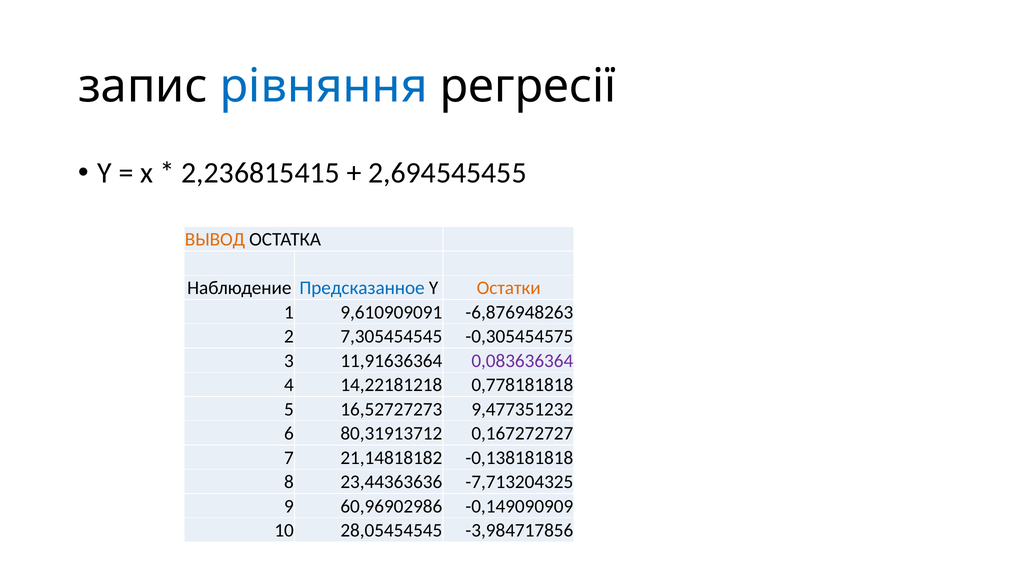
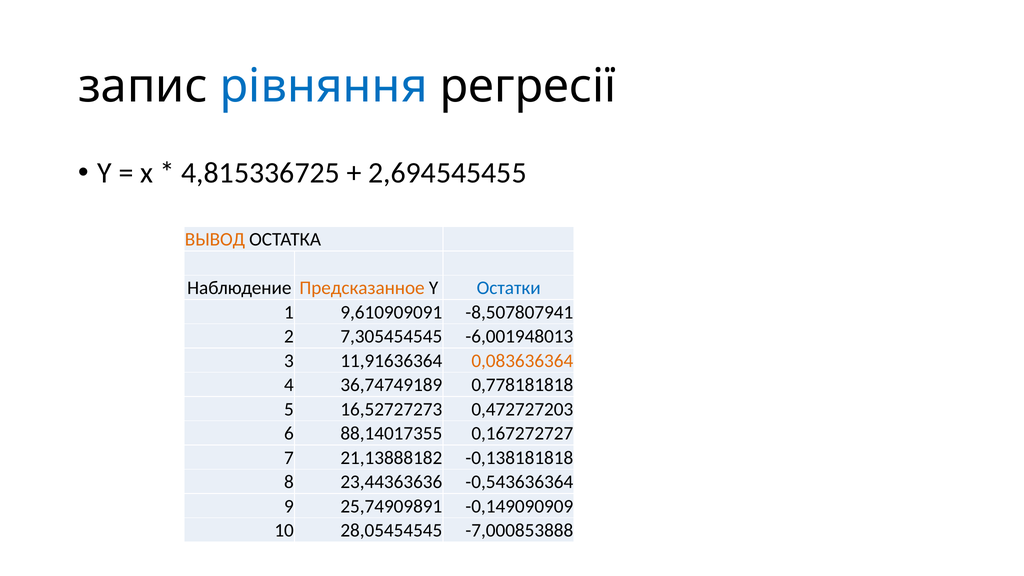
2,236815415: 2,236815415 -> 4,815336725 (261, 173)
Предсказанное colour: blue -> orange (362, 288)
Остатки colour: orange -> blue (509, 288)
-6,876948263: -6,876948263 -> -8,507807941 (519, 312)
-0,305454575: -0,305454575 -> -6,001948013 (519, 337)
0,083636364 colour: purple -> orange (522, 361)
14,22181218: 14,22181218 -> 36,74749189 (391, 385)
9,477351232: 9,477351232 -> 0,472727203 (522, 409)
80,31913712: 80,31913712 -> 88,14017355 (391, 434)
21,14818182: 21,14818182 -> 21,13888182 (391, 458)
-7,713204325: -7,713204325 -> -0,543636364 (519, 482)
60,96902986: 60,96902986 -> 25,74909891 (391, 506)
-3,984717856: -3,984717856 -> -7,000853888 (519, 531)
